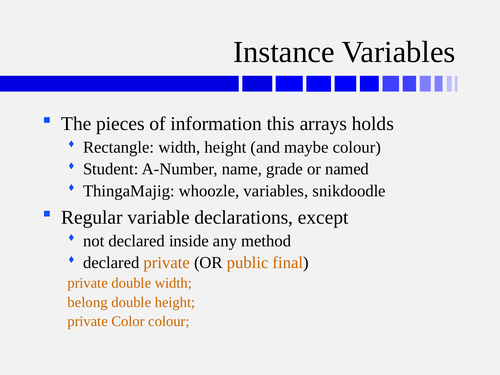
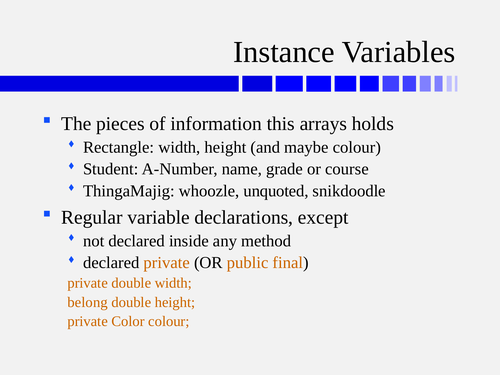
named: named -> course (347, 169)
whoozle variables: variables -> unquoted (276, 191)
